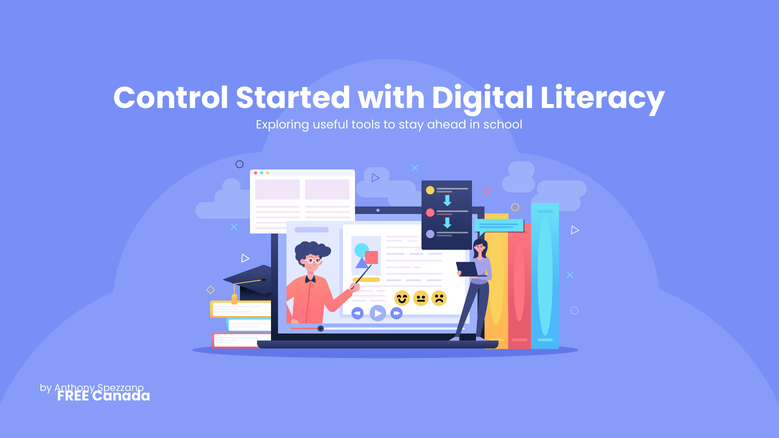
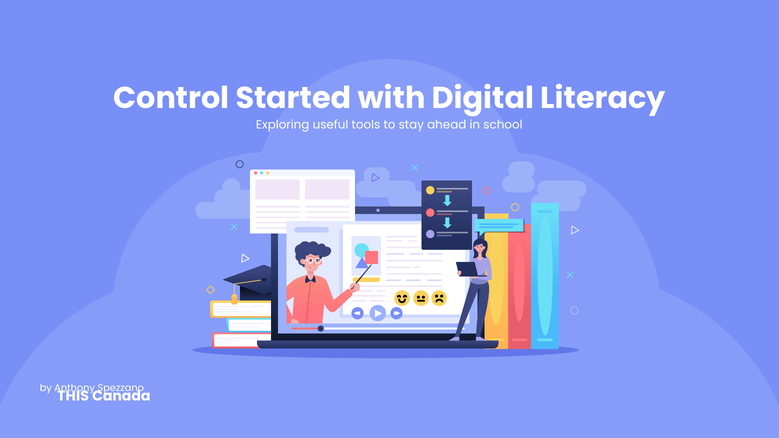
FREE: FREE -> THIS (73, 396)
